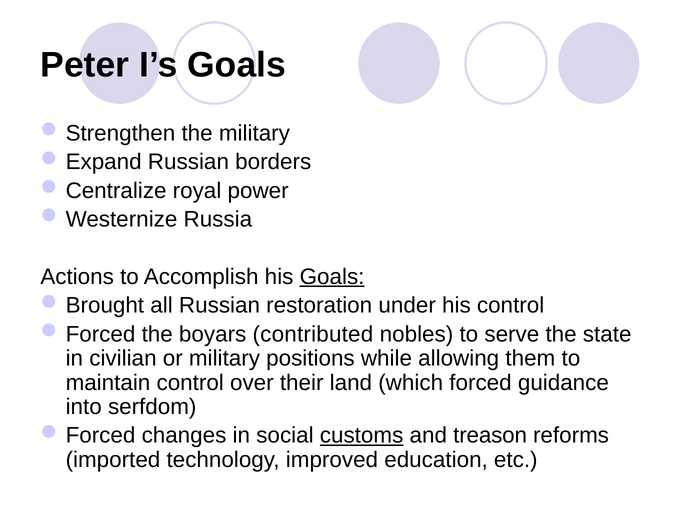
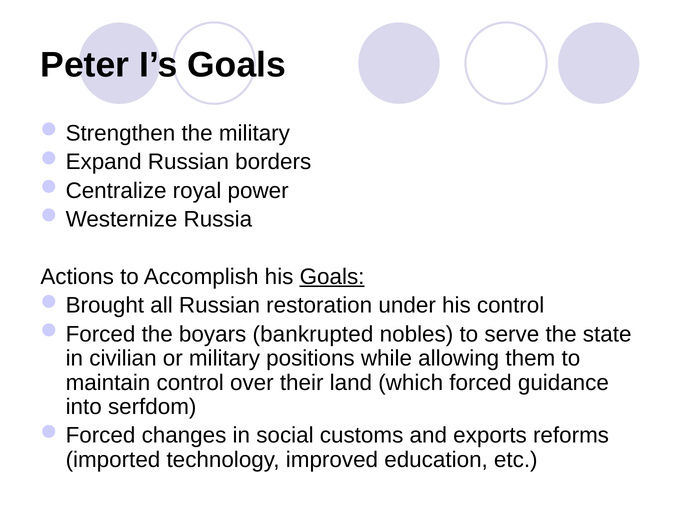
contributed: contributed -> bankrupted (313, 334)
customs underline: present -> none (362, 435)
treason: treason -> exports (490, 435)
